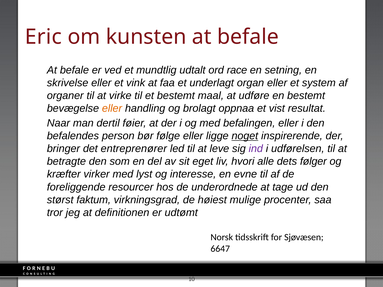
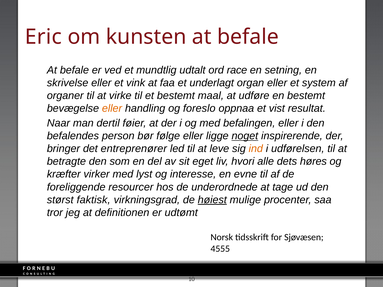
brolagt: brolagt -> foreslo (199, 108)
ind colour: purple -> orange (256, 149)
følger: følger -> høres (313, 162)
faktum: faktum -> faktisk (94, 200)
høiest underline: none -> present (212, 200)
6647: 6647 -> 4555 (220, 249)
